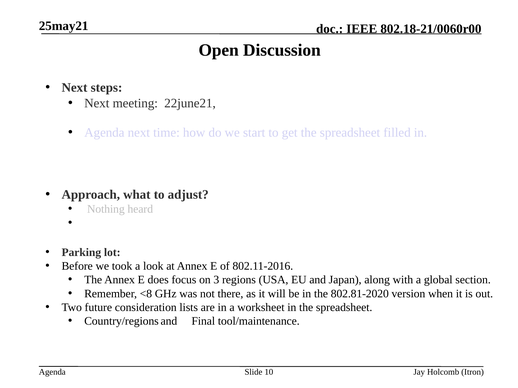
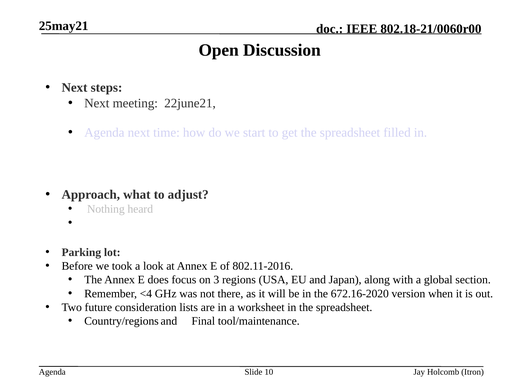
<8: <8 -> <4 (146, 294)
802.81-2020: 802.81-2020 -> 672.16-2020 (360, 294)
